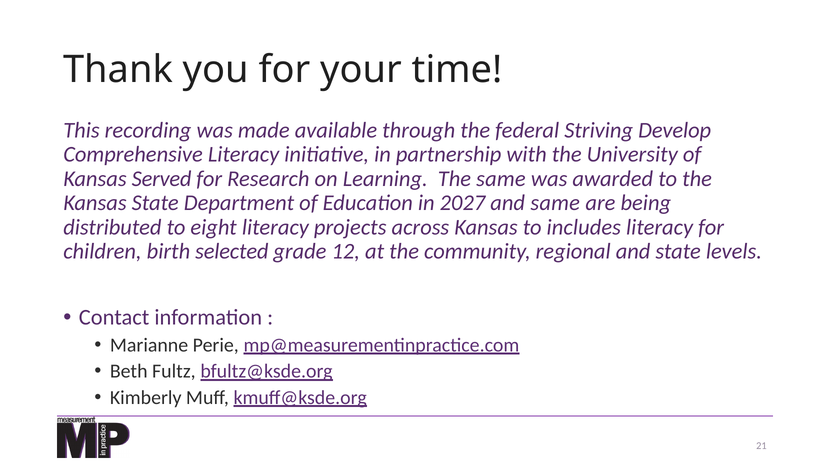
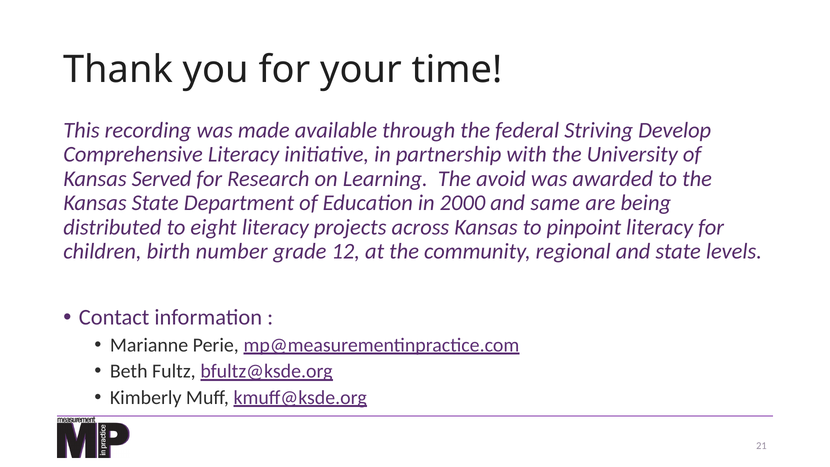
The same: same -> avoid (501, 179)
2027: 2027 -> 2000 (462, 203)
includes: includes -> pinpoint (584, 227)
selected: selected -> number (232, 252)
